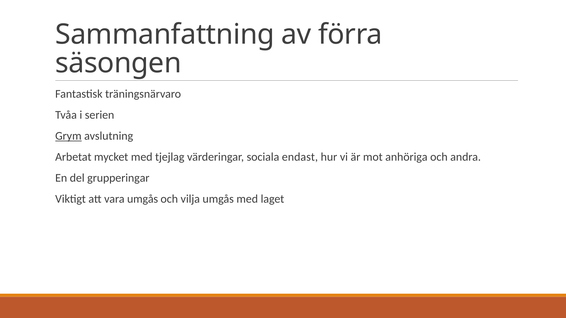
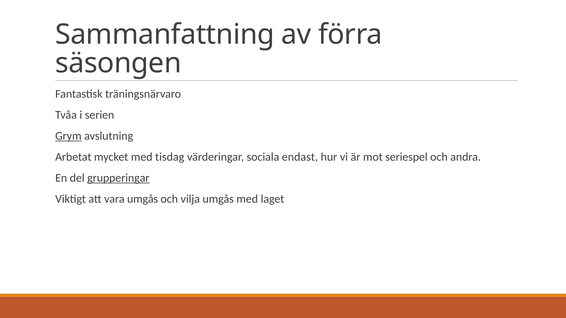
tjejlag: tjejlag -> tisdag (170, 157)
anhöriga: anhöriga -> seriespel (406, 157)
grupperingar underline: none -> present (118, 178)
